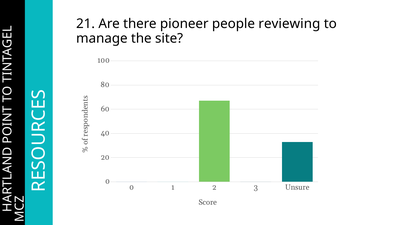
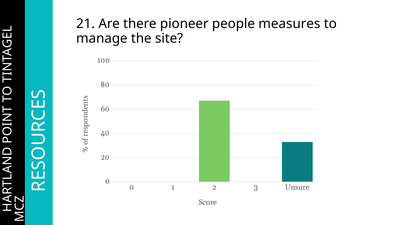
reviewing: reviewing -> measures (289, 24)
